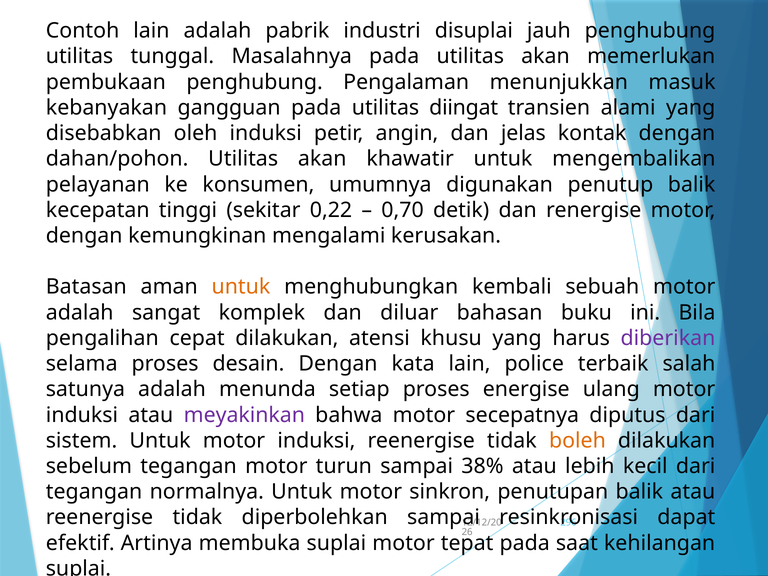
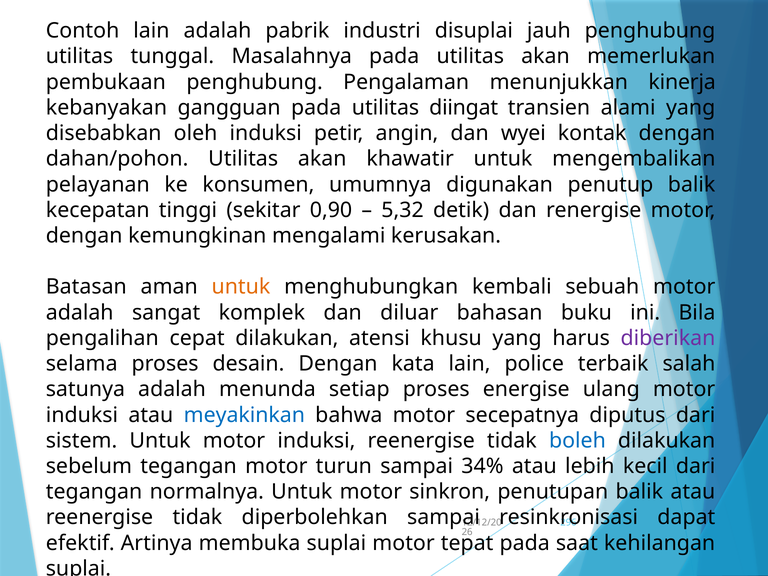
masuk: masuk -> kinerja (682, 82)
jelas: jelas -> wyei (523, 133)
0,22: 0,22 -> 0,90 (331, 210)
0,70: 0,70 -> 5,32 (403, 210)
meyakinkan colour: purple -> blue (244, 415)
boleh colour: orange -> blue (577, 441)
38%: 38% -> 34% (482, 466)
